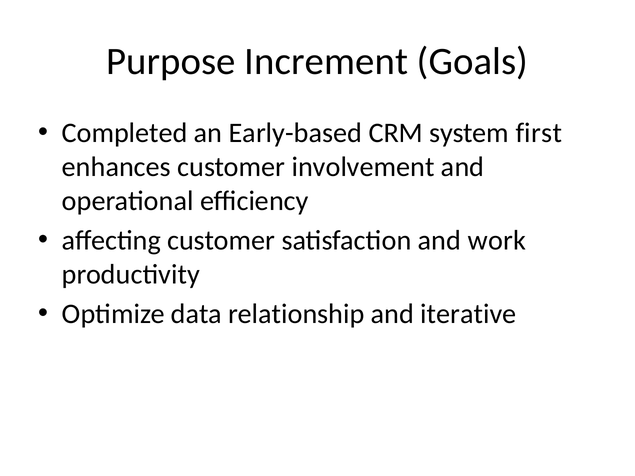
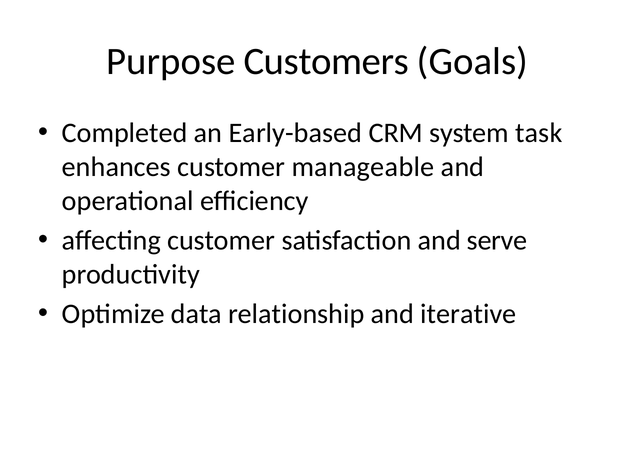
Increment: Increment -> Customers (326, 61)
first: first -> task (539, 133)
involvement: involvement -> manageable (363, 167)
work: work -> serve (497, 240)
